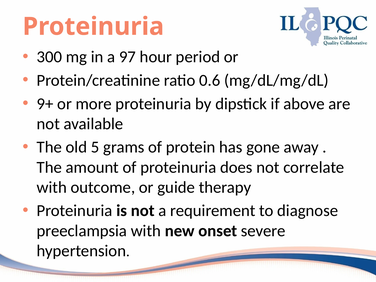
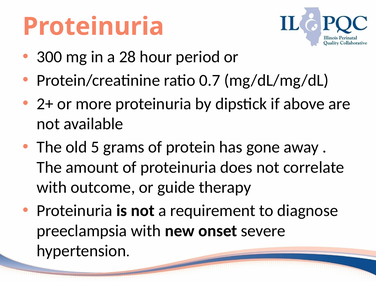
97: 97 -> 28 (127, 57)
0.6: 0.6 -> 0.7 (210, 80)
9+: 9+ -> 2+ (45, 104)
